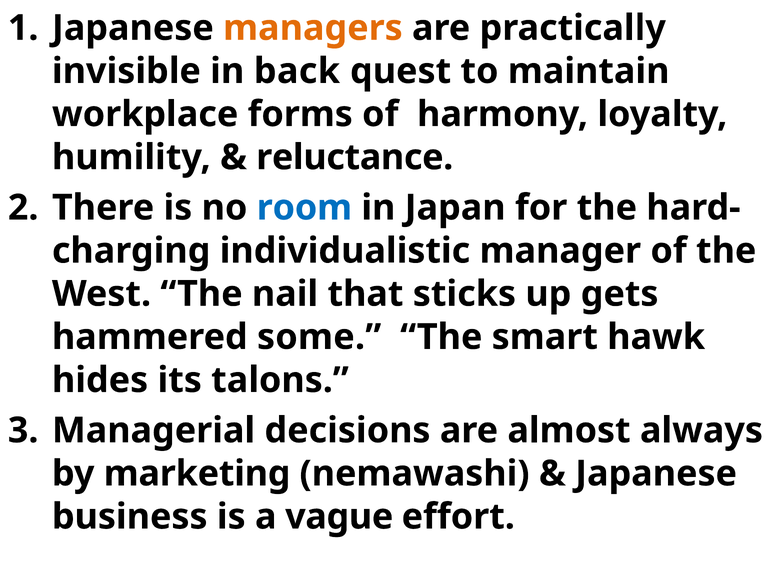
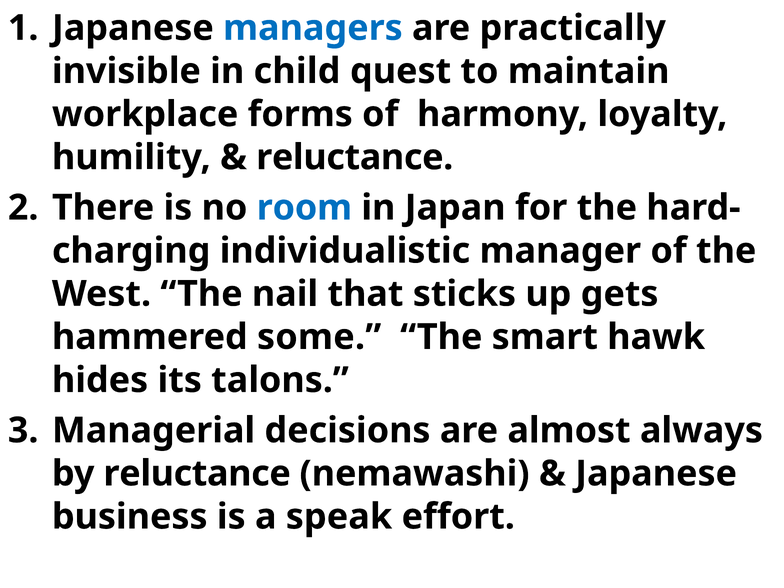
managers colour: orange -> blue (313, 28)
back: back -> child (297, 71)
by marketing: marketing -> reluctance (197, 474)
vague: vague -> speak (339, 517)
